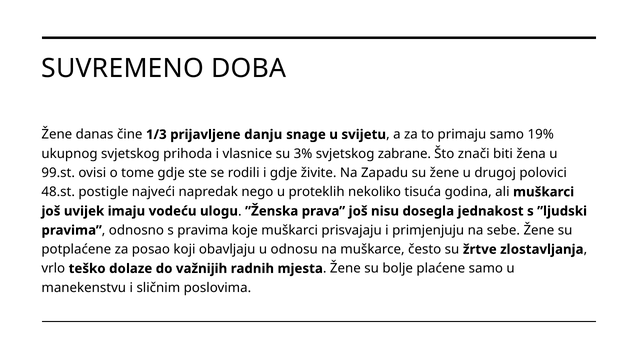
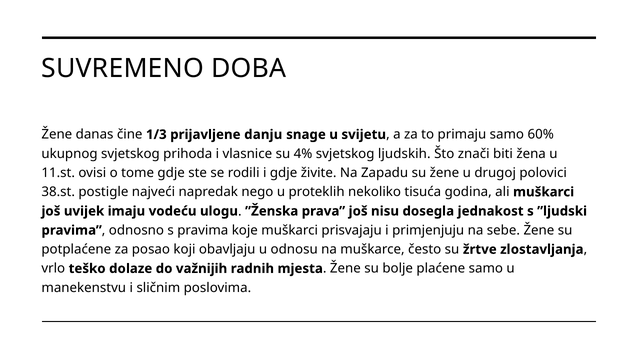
19%: 19% -> 60% (541, 134)
3%: 3% -> 4% (303, 154)
zabrane: zabrane -> ljudskih (404, 154)
99.st: 99.st -> 11.st (58, 173)
48.st: 48.st -> 38.st (58, 192)
